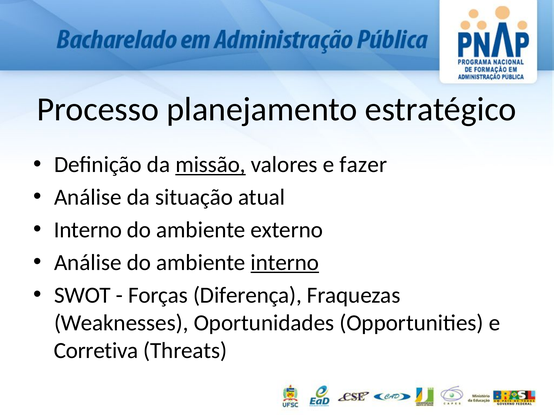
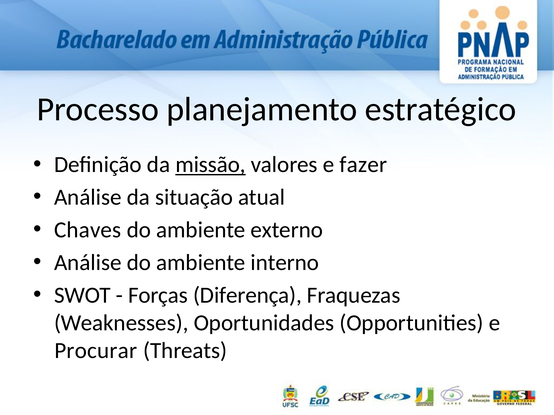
Interno: Interno -> Chaves (88, 230)
interno underline: present -> none (285, 263)
Corretiva: Corretiva -> Procurar (96, 351)
